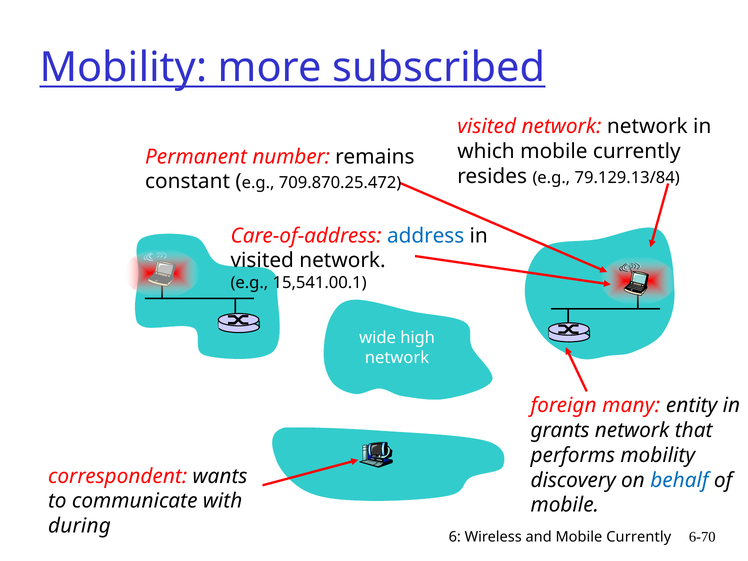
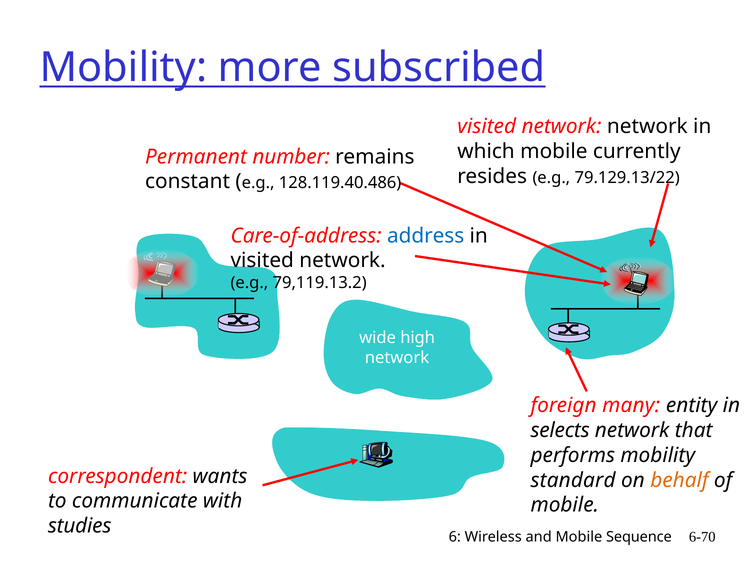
79.129.13/84: 79.129.13/84 -> 79.129.13/22 (627, 178)
709.870.25.472: 709.870.25.472 -> 128.119.40.486 (340, 183)
15,541.00.1: 15,541.00.1 -> 79,119.13.2 (320, 283)
grants: grants -> selects (560, 430)
discovery: discovery -> standard (573, 480)
behalf colour: blue -> orange (679, 480)
during: during -> studies (80, 526)
and Mobile Currently: Currently -> Sequence (639, 537)
